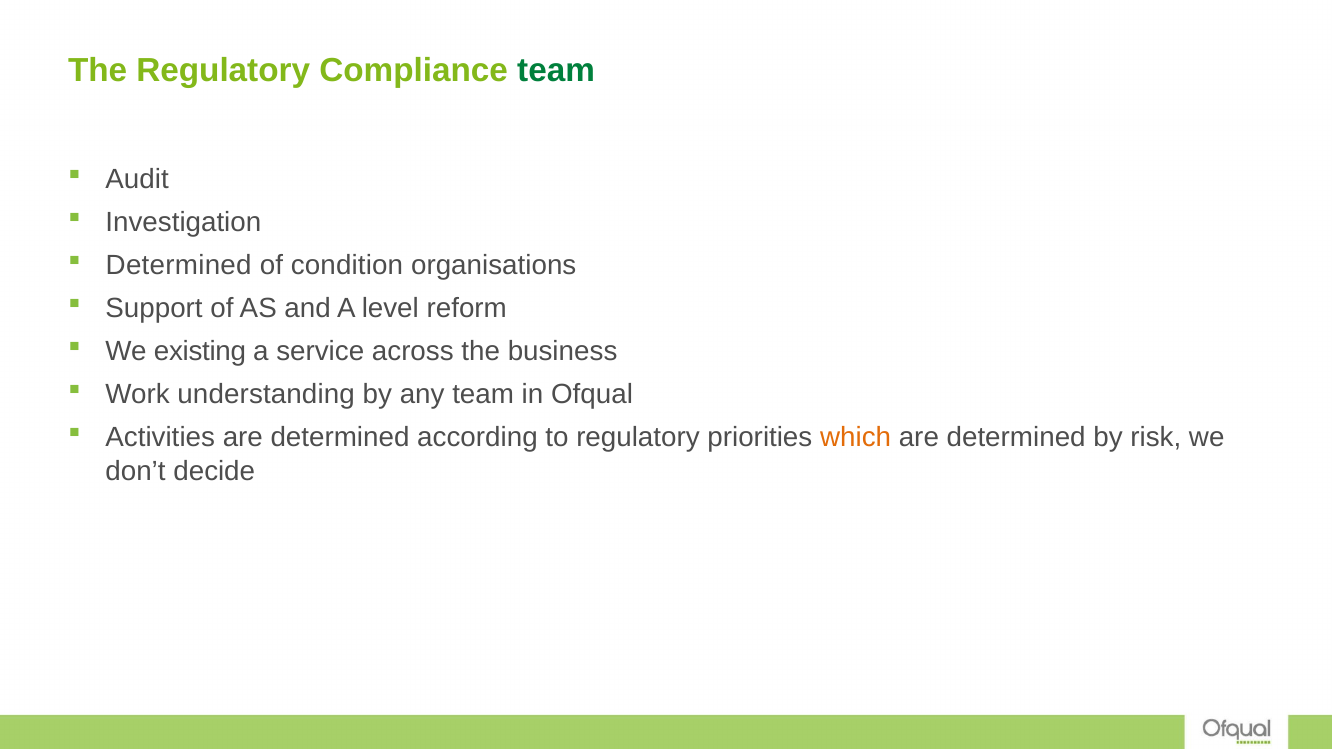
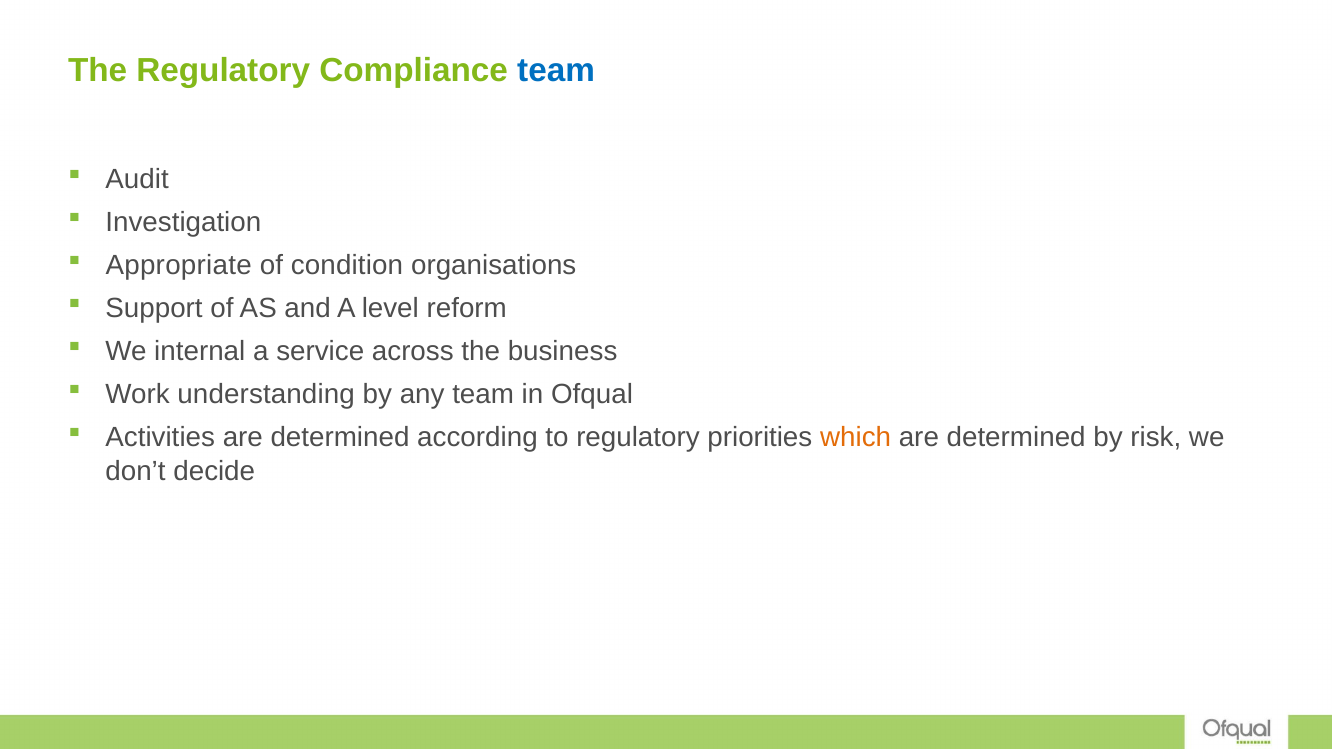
team colour: green -> blue (556, 70)
Determined: Determined -> Appropriate (179, 266)
existing: existing -> internal (200, 352)
